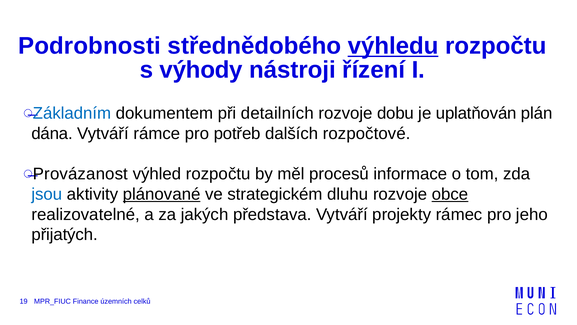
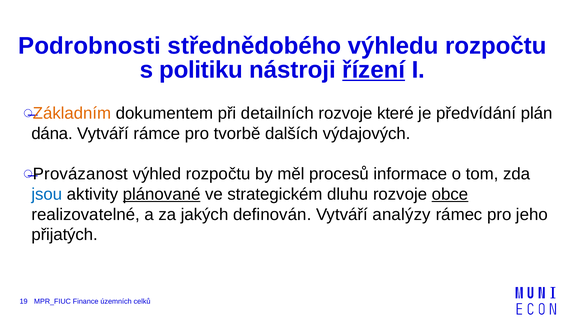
výhledu underline: present -> none (393, 46)
výhody: výhody -> politiku (201, 70)
řízení underline: none -> present (374, 70)
Základním colour: blue -> orange (72, 113)
dobu: dobu -> které (396, 113)
uplatňován: uplatňován -> předvídání (476, 113)
potřeb: potřeb -> tvorbě (237, 133)
rozpočtové: rozpočtové -> výdajových (367, 133)
představa: představa -> definován (272, 214)
projekty: projekty -> analýzy (402, 214)
